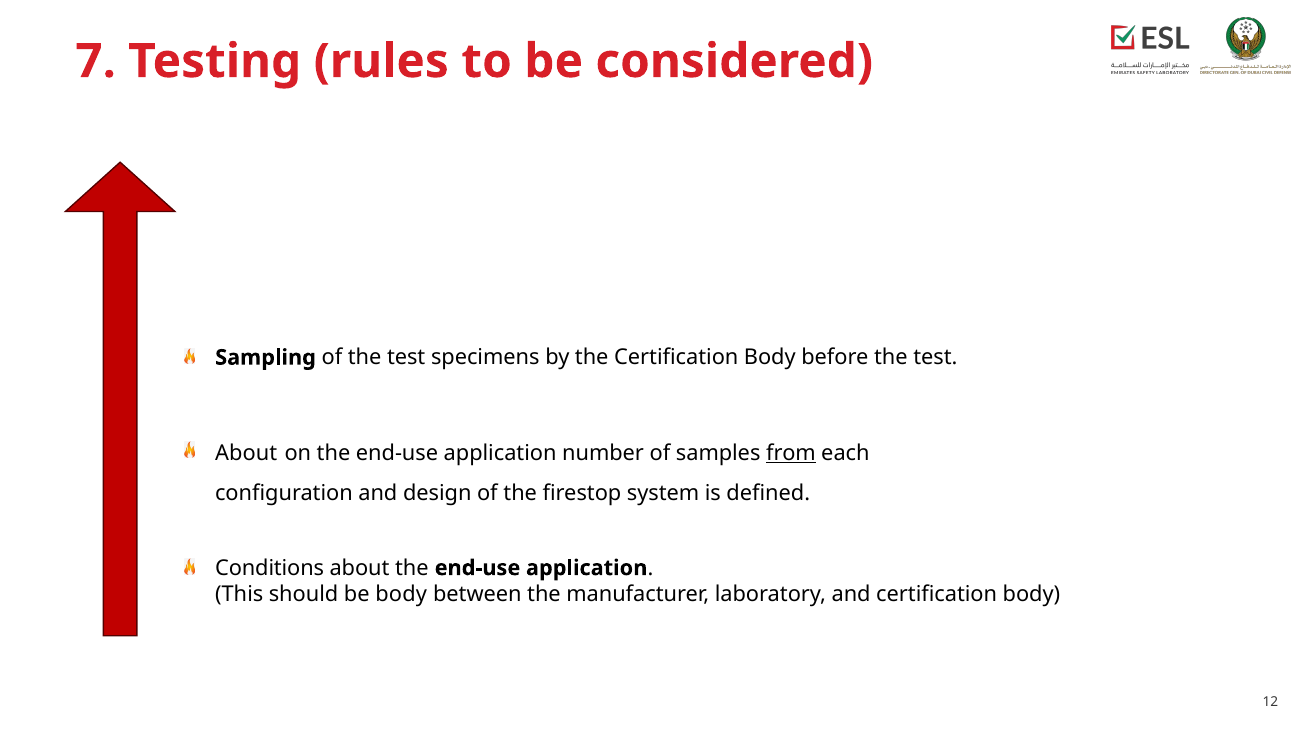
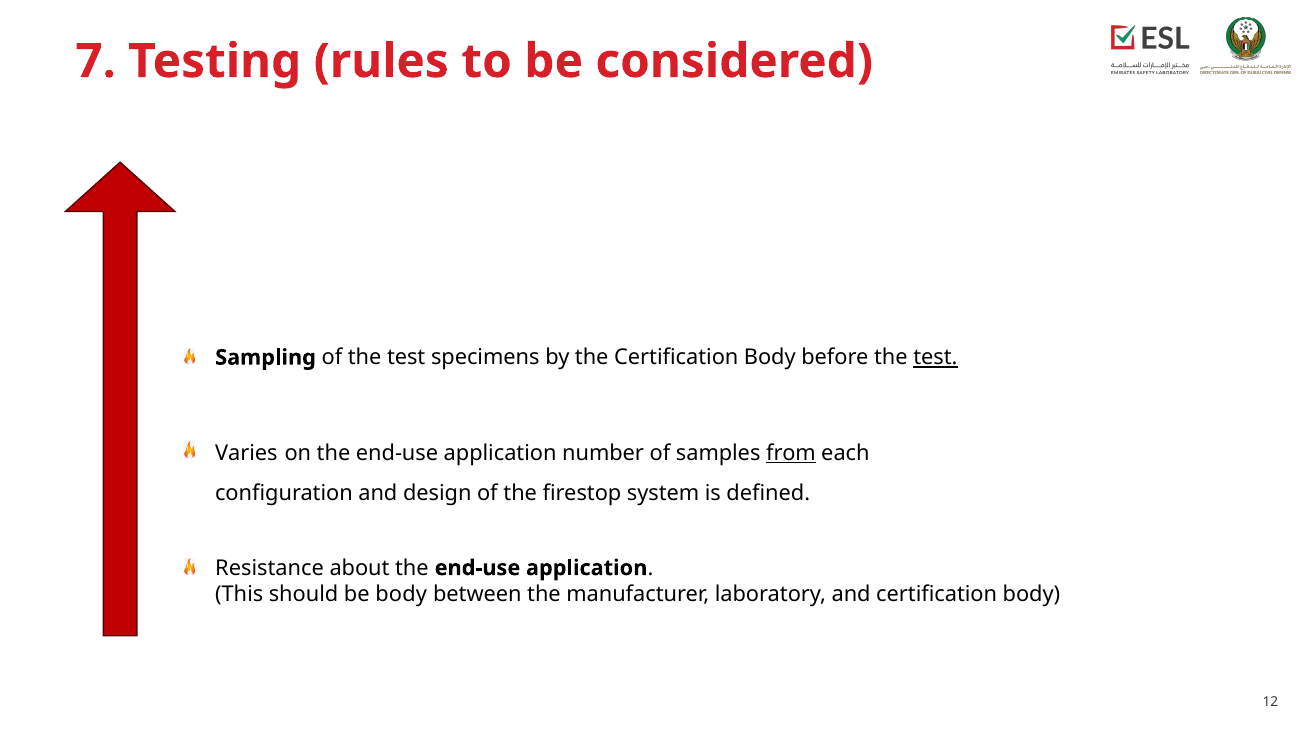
test underline: none -> present (935, 358)
About: About -> Varies (246, 453)
Conditions: Conditions -> Resistance (270, 568)
